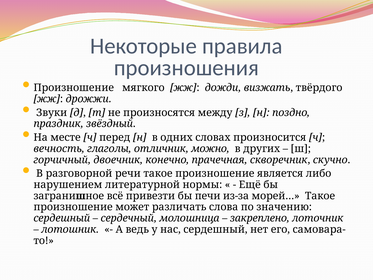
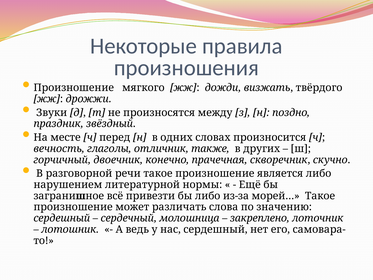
можно: можно -> также (210, 148)
бы печи: печи -> либо (208, 196)
